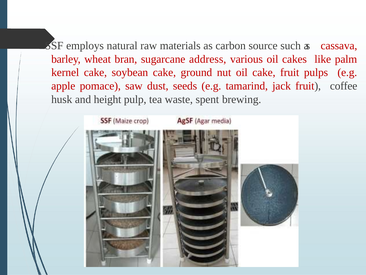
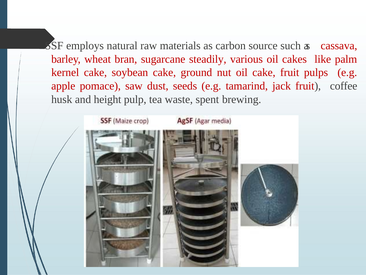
address: address -> steadily (208, 59)
